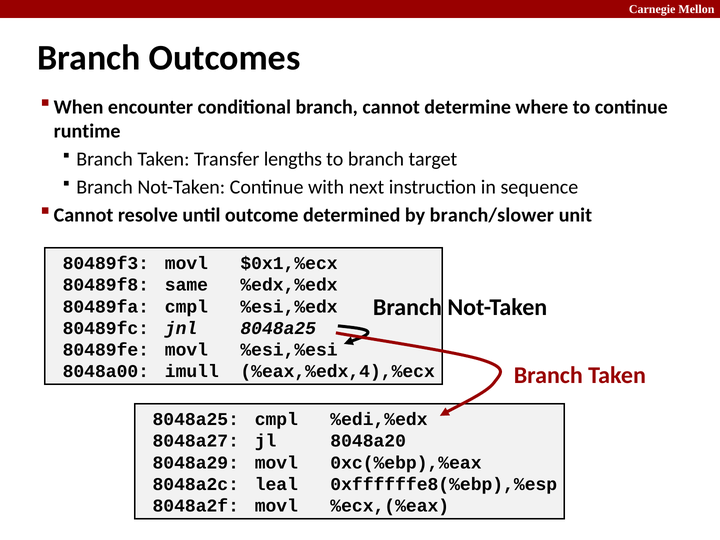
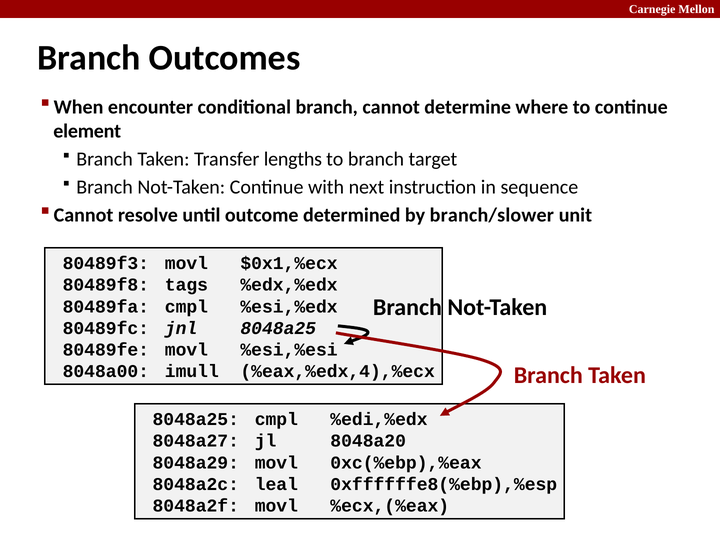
runtime: runtime -> element (87, 131)
same: same -> tags (186, 285)
